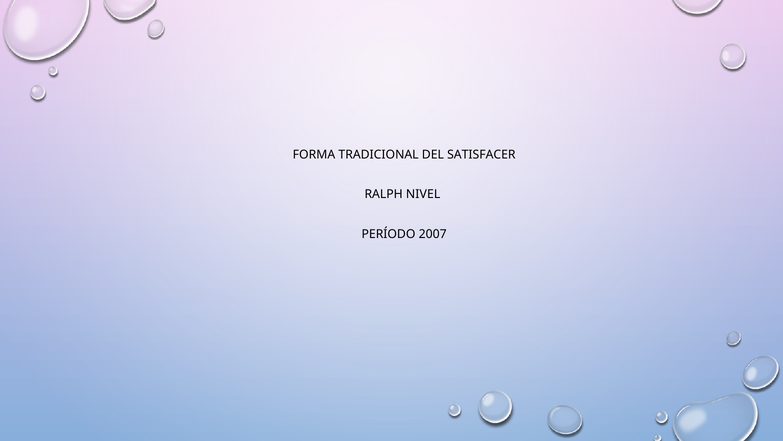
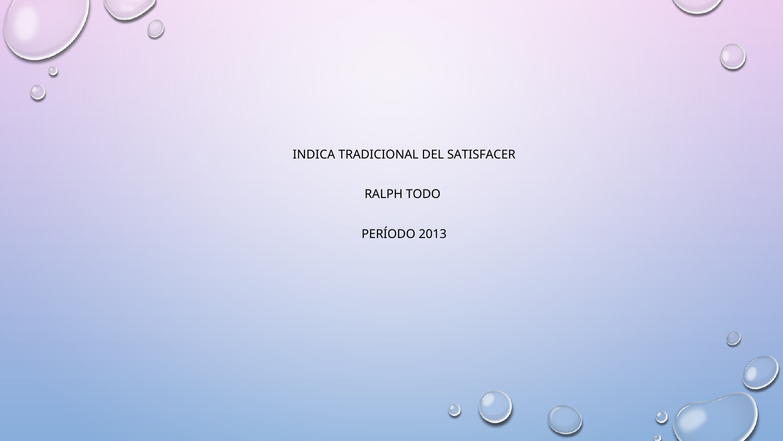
FORMA: FORMA -> INDICA (314, 154)
NIVEL: NIVEL -> TODO (423, 194)
2007: 2007 -> 2013 (433, 234)
